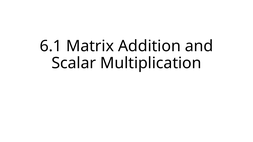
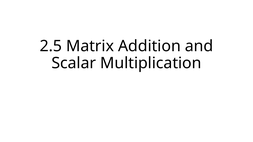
6.1: 6.1 -> 2.5 (51, 46)
